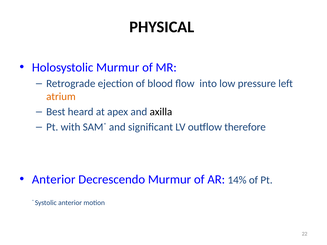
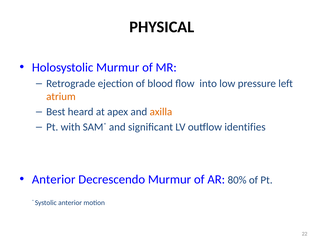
axilla colour: black -> orange (161, 112)
therefore: therefore -> identifies (245, 127)
14%: 14% -> 80% (237, 180)
